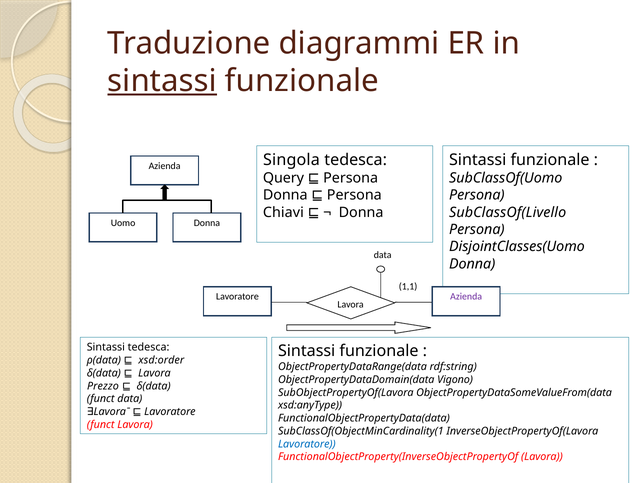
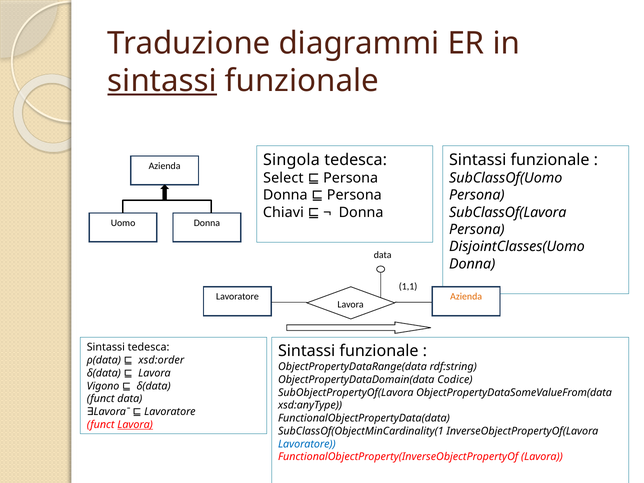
Query: Query -> Select (283, 178)
SubClassOf(Livello: SubClassOf(Livello -> SubClassOf(Lavora (508, 212)
Azienda colour: purple -> orange (466, 297)
Vigono: Vigono -> Codice (455, 380)
Prezzo: Prezzo -> Vigono (103, 386)
Lavora underline: none -> present (135, 425)
